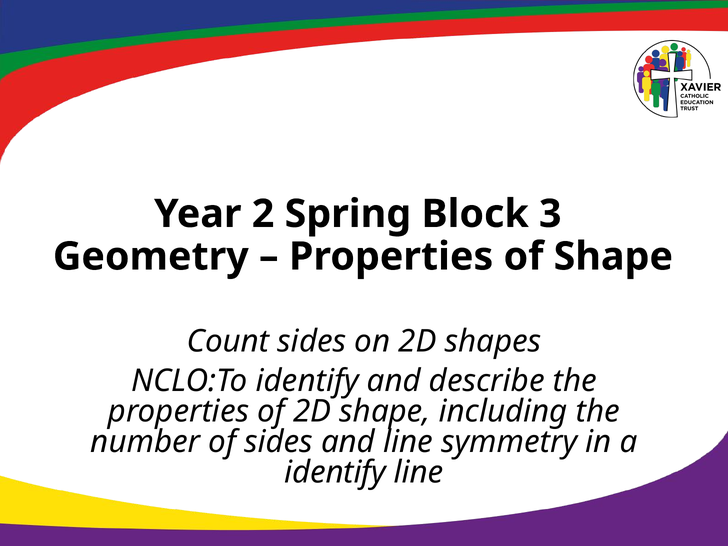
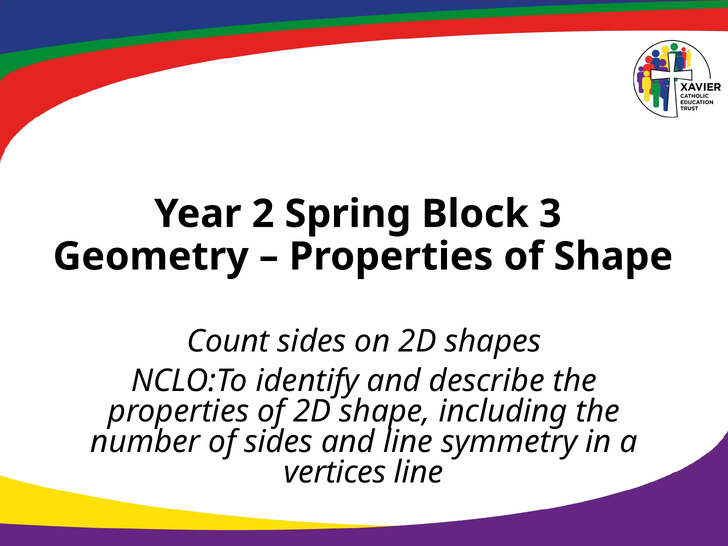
identify: identify -> vertices (335, 472)
